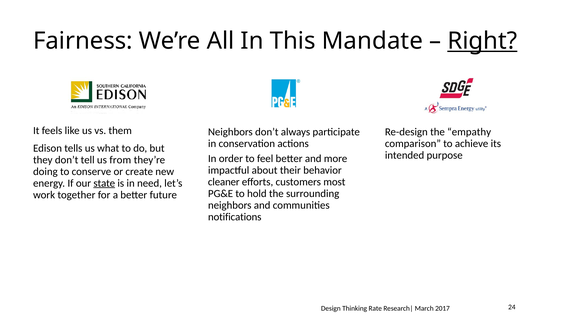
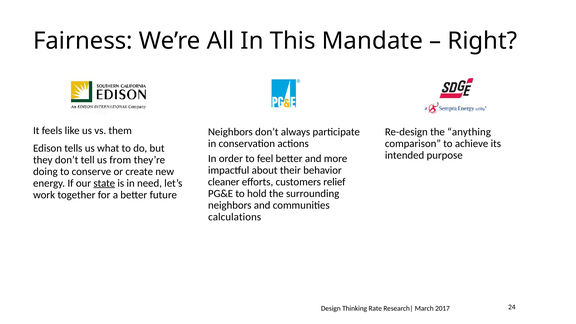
Right underline: present -> none (482, 41)
empathy: empathy -> anything (469, 132)
most: most -> relief (334, 182)
notifications: notifications -> calculations (235, 217)
